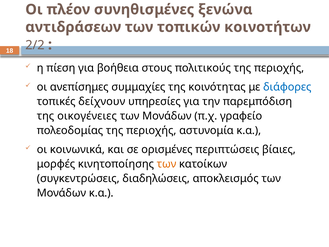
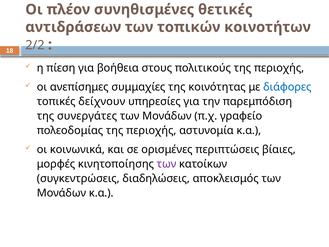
ξενώνα: ξενώνα -> θετικές (225, 10)
οικογένειες: οικογένειες -> συνεργάτες (87, 116)
των colour: orange -> purple (167, 164)
